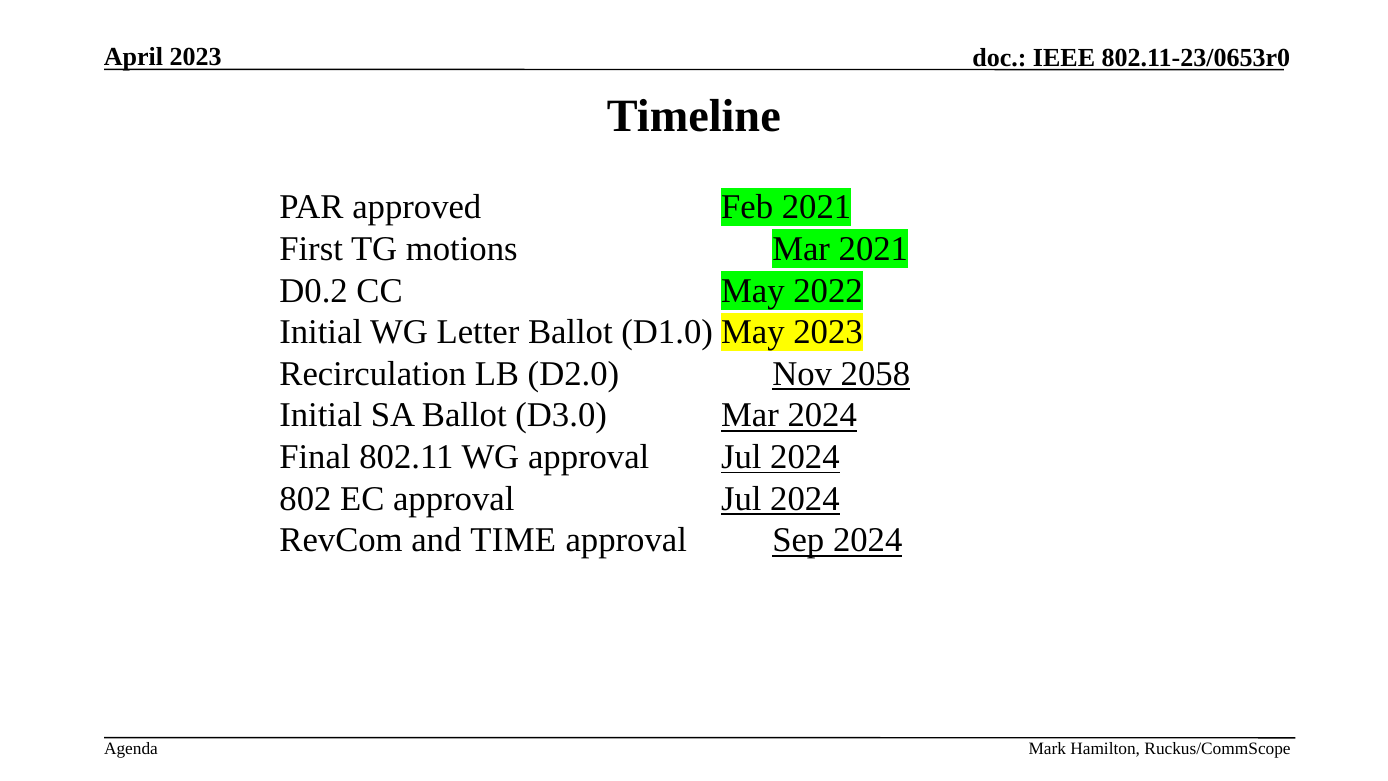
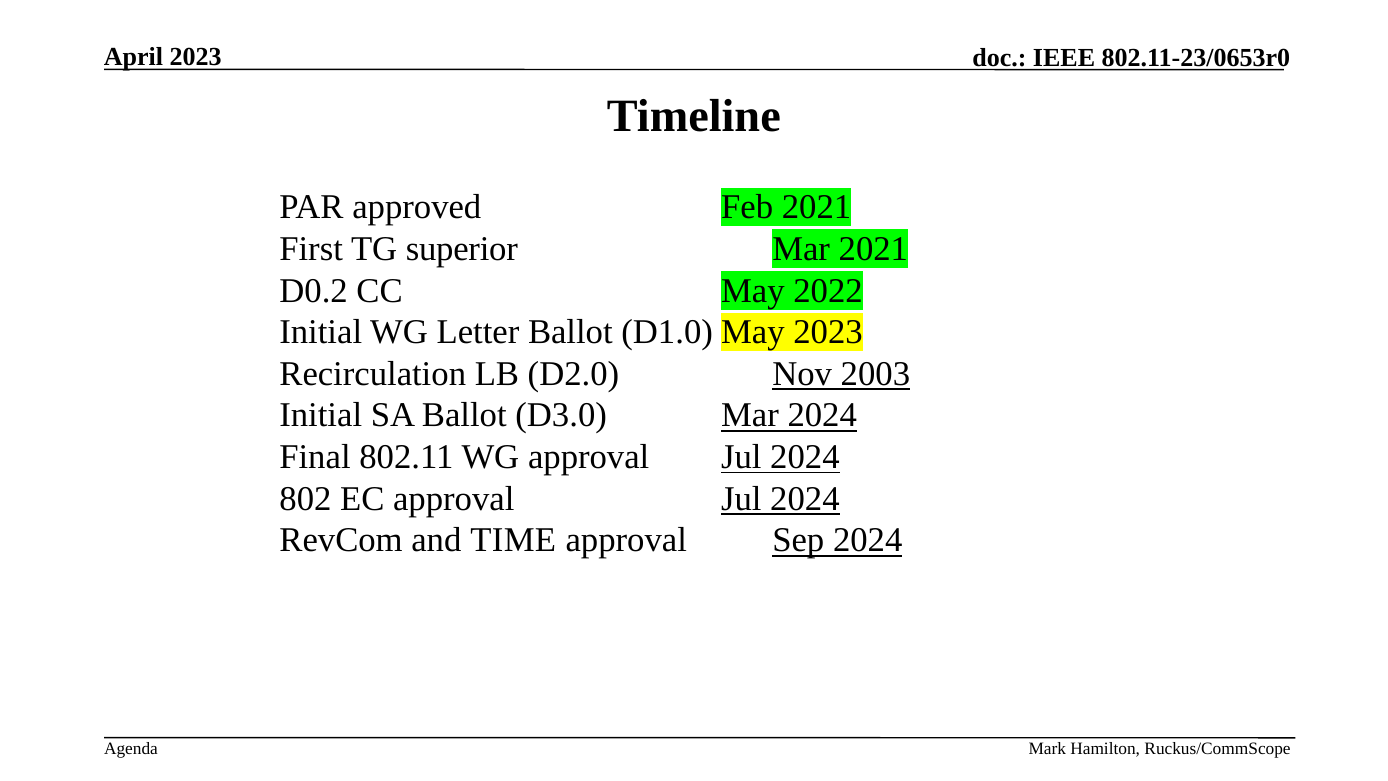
motions: motions -> superior (462, 249)
2058: 2058 -> 2003 (875, 374)
